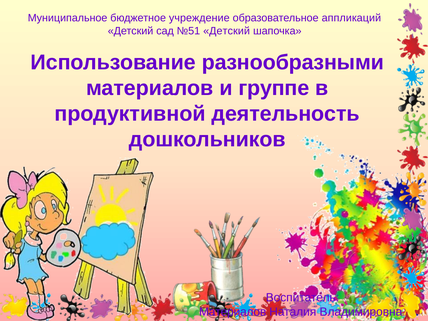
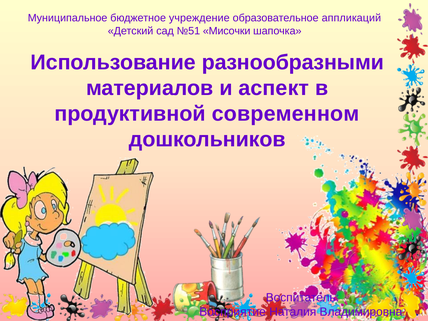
№51 Детский: Детский -> Мисочки (227, 31)
группе: группе -> аспект (274, 88)
деятельность: деятельность -> современном (286, 114)
Материалов: Материалов -> Восприятие (233, 312)
